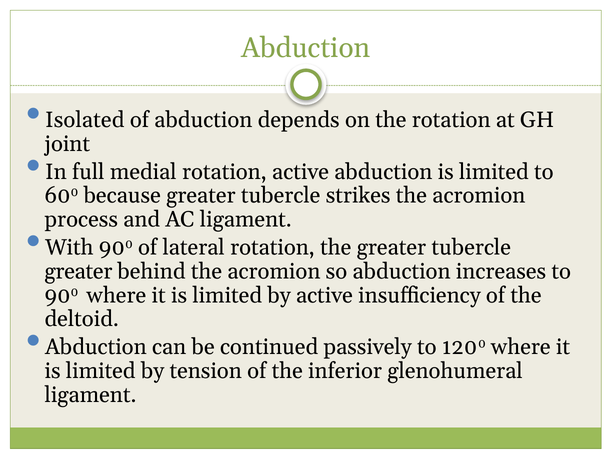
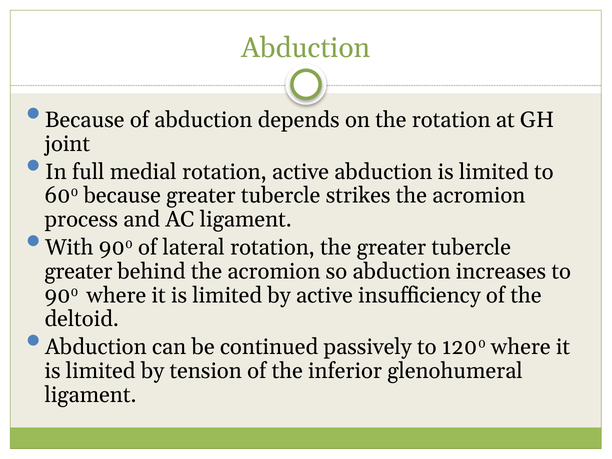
Isolated: Isolated -> Because (85, 120)
